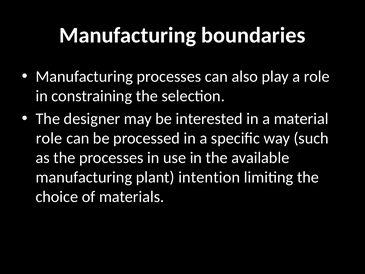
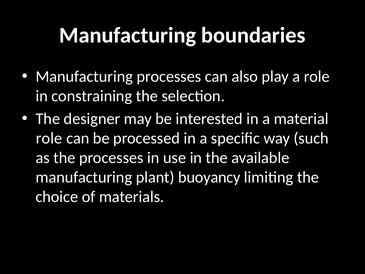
intention: intention -> buoyancy (209, 177)
